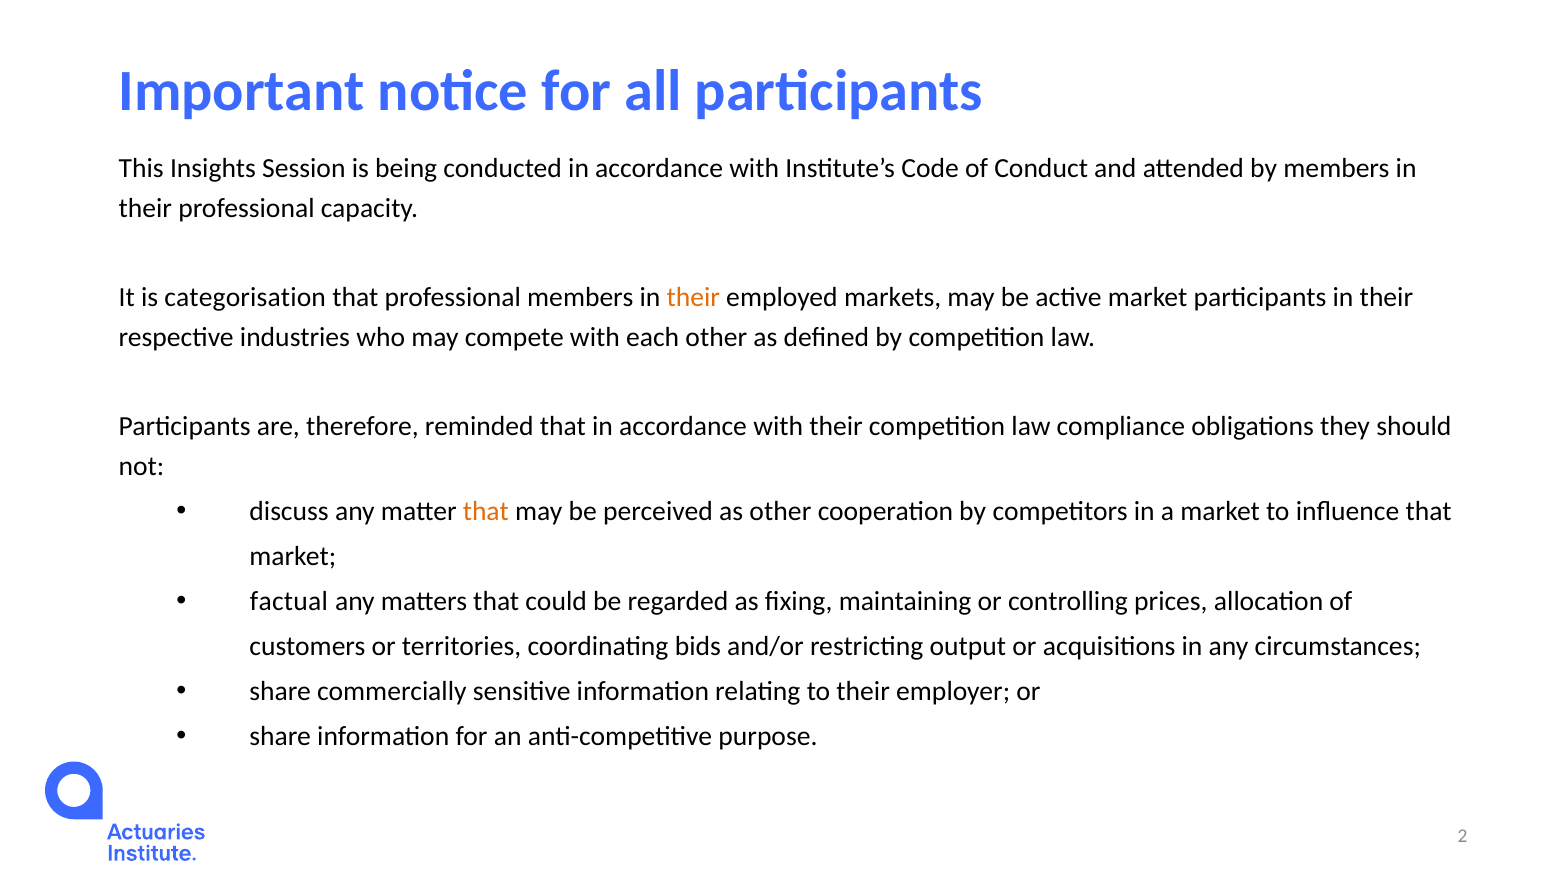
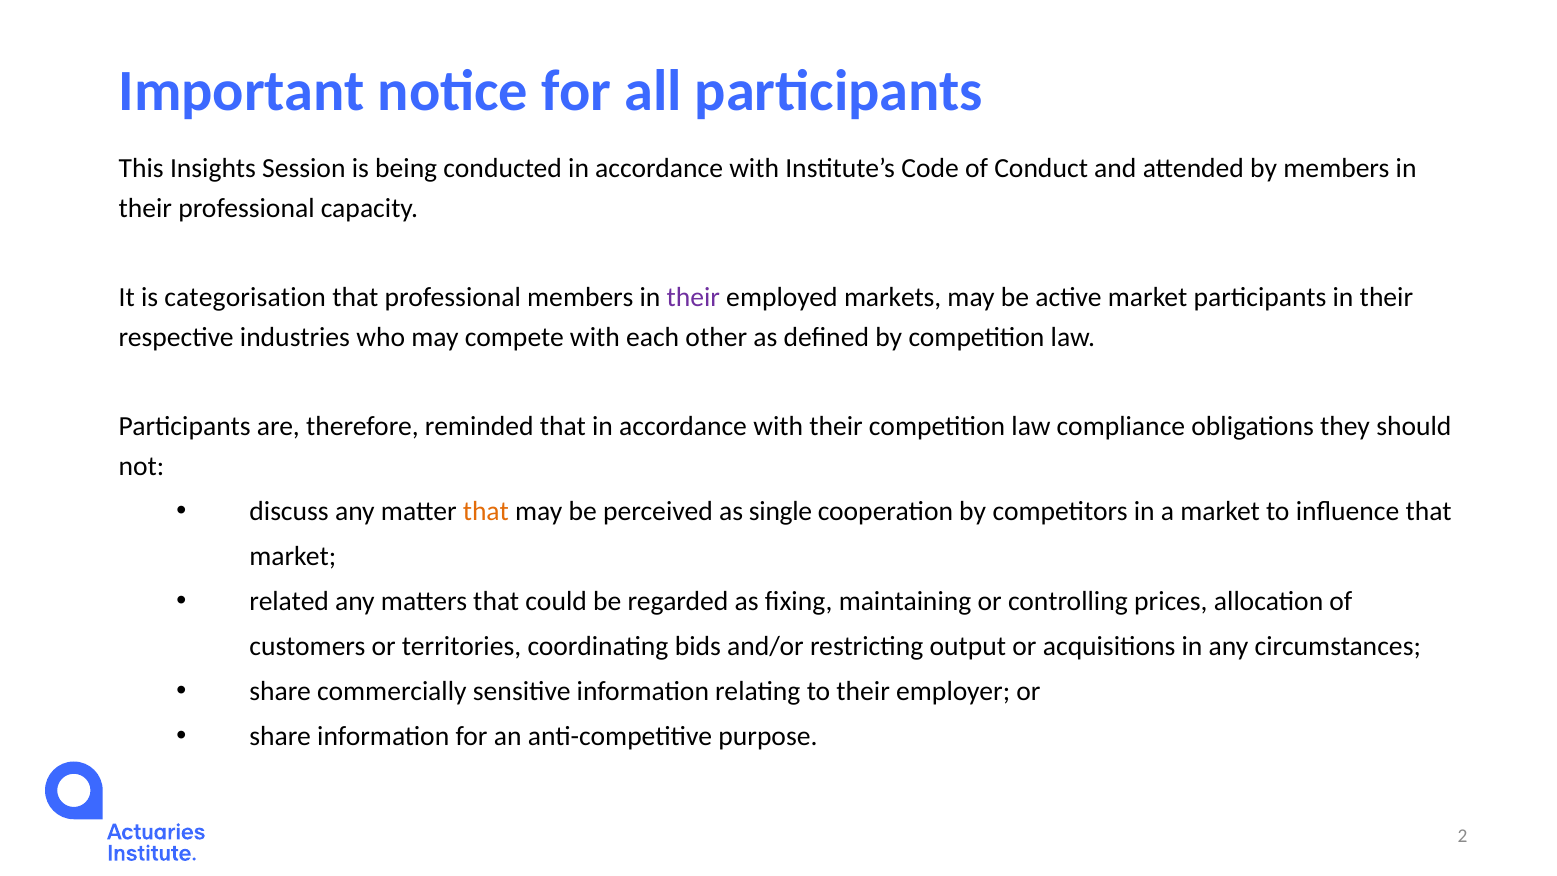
their colour: orange -> purple (693, 297)
as other: other -> single (781, 511)
factual: factual -> related (289, 601)
